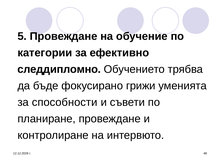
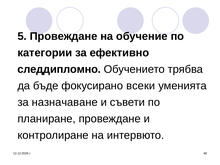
грижи: грижи -> всеки (141, 86)
способности: способности -> назначаване (65, 102)
